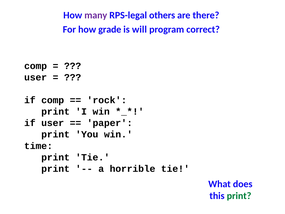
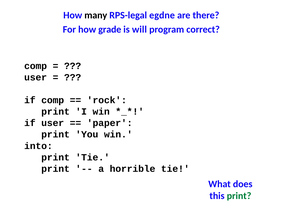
many colour: purple -> black (96, 15)
others: others -> egdne (162, 15)
time: time -> into (38, 146)
